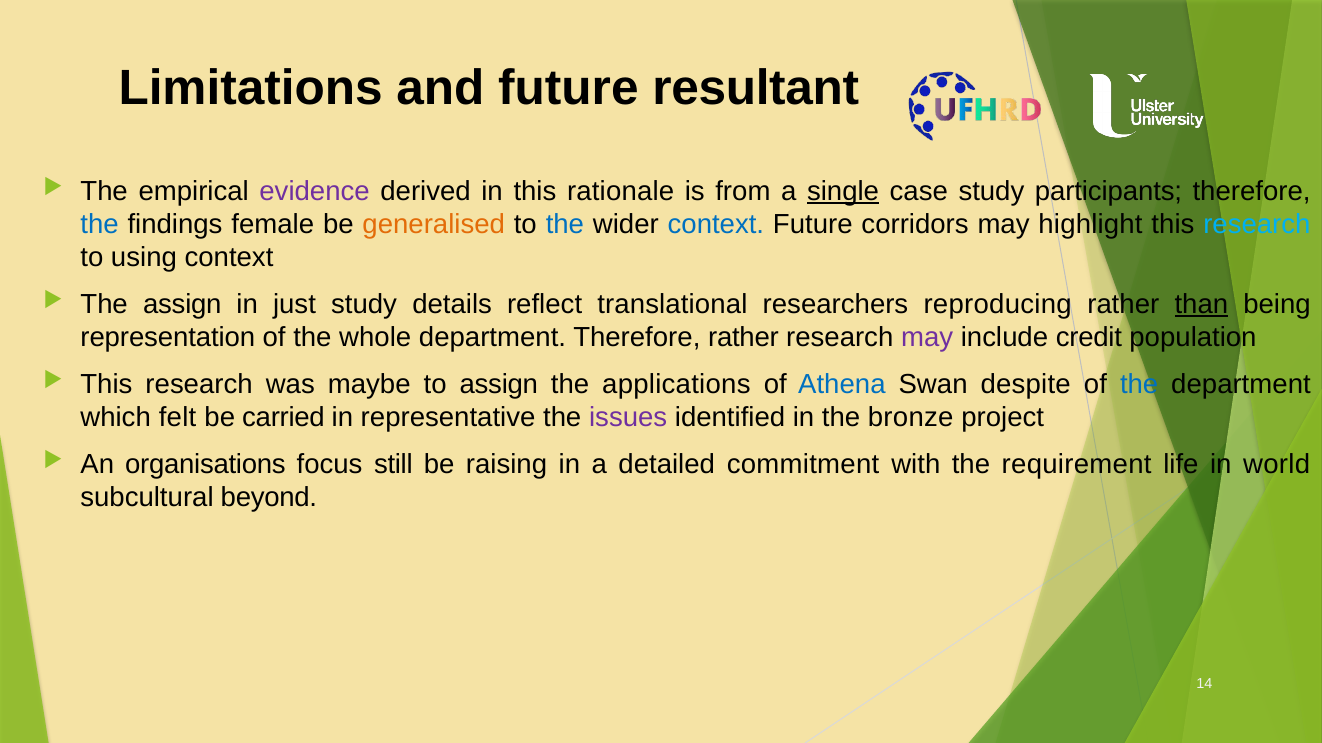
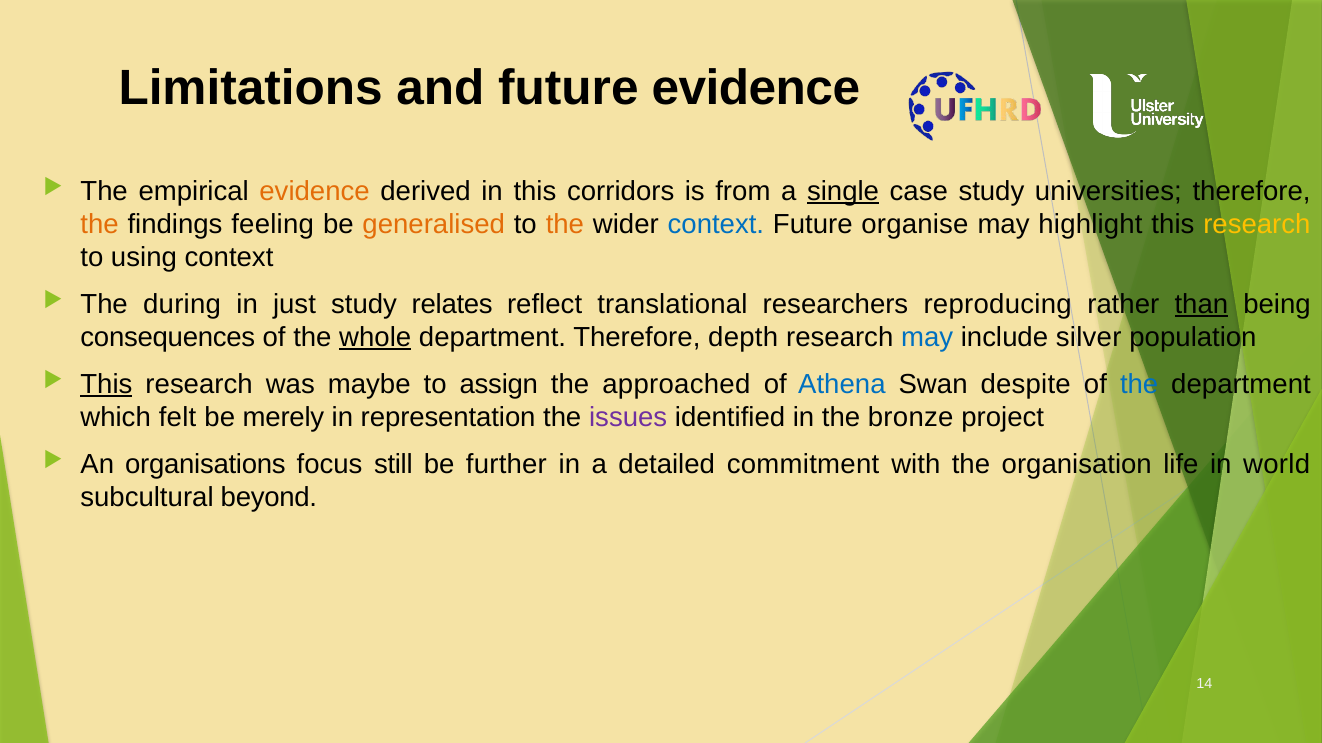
future resultant: resultant -> evidence (756, 89)
evidence colour: purple -> orange (315, 191)
rationale: rationale -> corridors (621, 191)
participants: participants -> universities (1108, 191)
the colour: blue -> orange (100, 225)
female: female -> feeling (273, 225)
the colour: blue -> orange (565, 225)
corridors: corridors -> organise (915, 225)
research colour: light blue -> yellow (1257, 225)
The assign: assign -> during (182, 305)
details: details -> relates (452, 305)
representation: representation -> consequences (168, 338)
whole underline: none -> present (375, 338)
Therefore rather: rather -> depth (743, 338)
may colour: purple -> blue (927, 338)
credit: credit -> silver (1089, 338)
This underline: none -> present (106, 384)
applications: applications -> approached (676, 384)
carried: carried -> merely (283, 418)
representative: representative -> representation (448, 418)
raising: raising -> further (506, 464)
requirement: requirement -> organisation (1077, 464)
